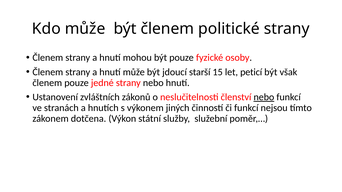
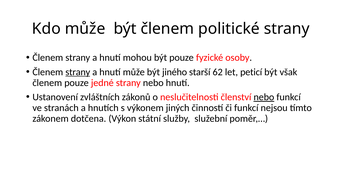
strany underline: none -> present (78, 72)
jdoucí: jdoucí -> jiného (175, 72)
15: 15 -> 62 (218, 72)
